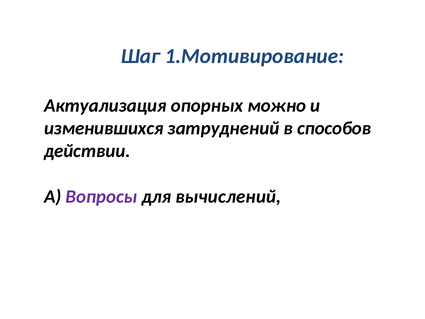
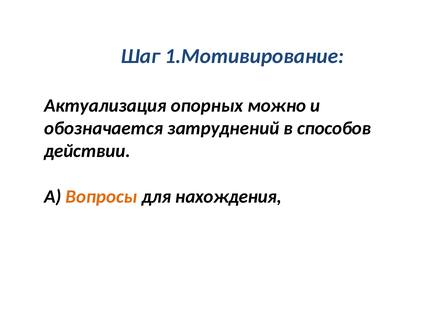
изменившихся: изменившихся -> обозначается (104, 128)
Вопросы colour: purple -> orange (102, 196)
вычислений: вычислений -> нахождения (228, 196)
